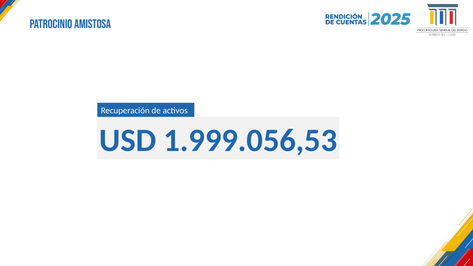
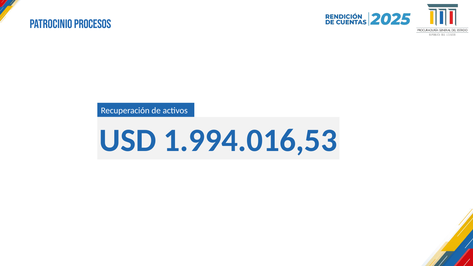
AMISTOSA: AMISTOSA -> PROCESOS (93, 24)
1.999.056,53: 1.999.056,53 -> 1.994.016,53 (250, 140)
